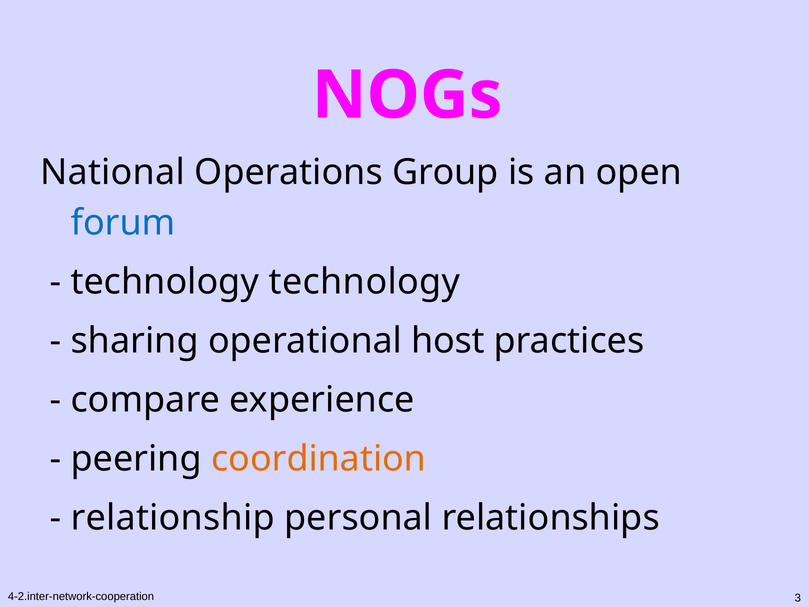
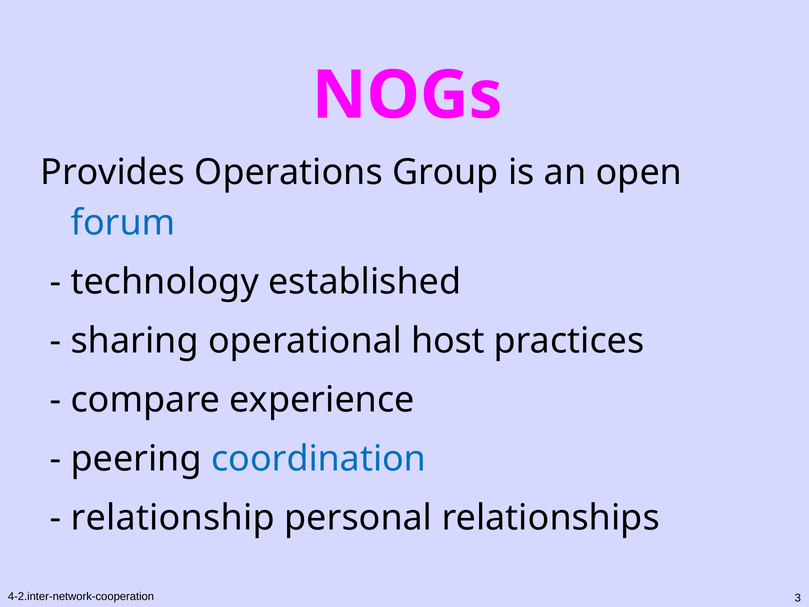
National: National -> Provides (113, 173)
technology technology: technology -> established (365, 282)
coordination colour: orange -> blue (319, 459)
